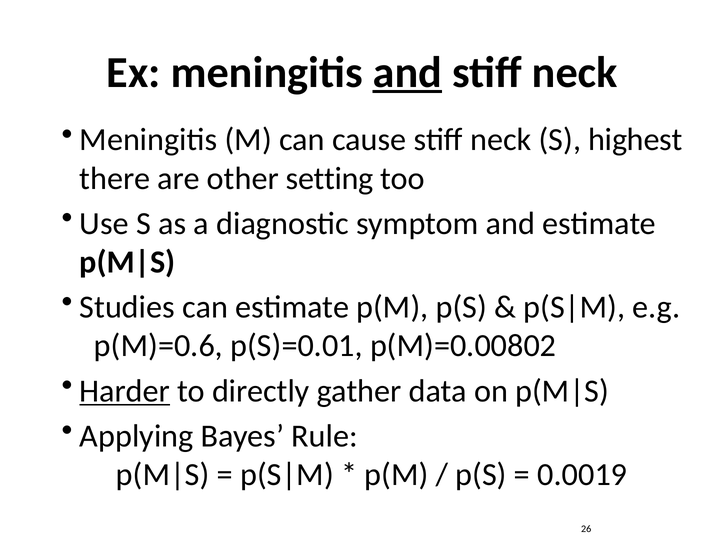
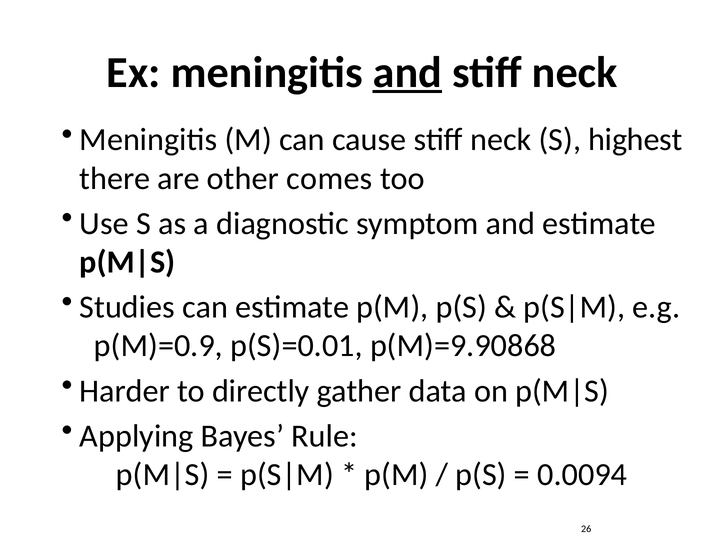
setting: setting -> comes (329, 179)
p(M)=0.6: p(M)=0.6 -> p(M)=0.9 (158, 346)
p(M)=0.00802: p(M)=0.00802 -> p(M)=9.90868 (463, 346)
Harder underline: present -> none (125, 391)
0.0019: 0.0019 -> 0.0094 (582, 475)
